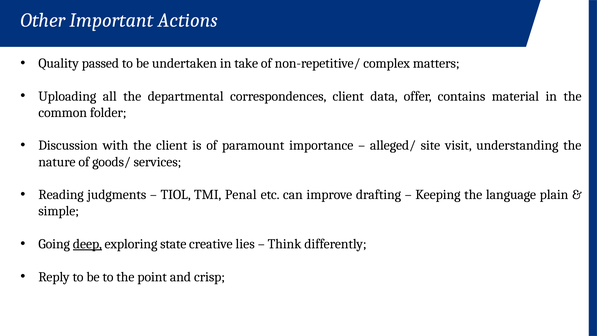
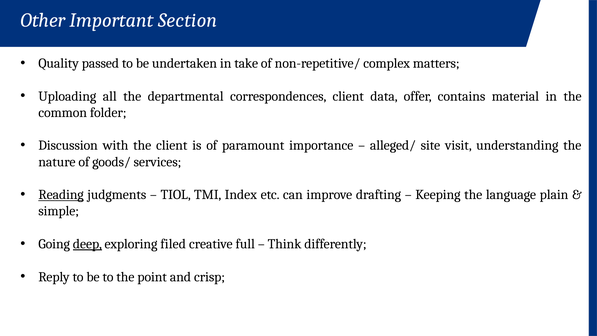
Actions: Actions -> Section (188, 20)
Reading underline: none -> present (61, 195)
Penal: Penal -> Index (241, 195)
state: state -> filed (173, 244)
lies: lies -> full (245, 244)
